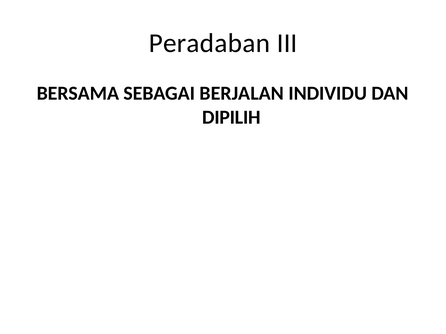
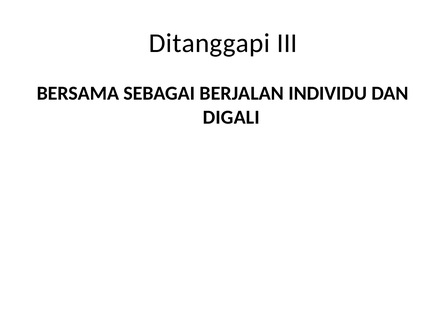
Peradaban: Peradaban -> Ditanggapi (209, 43)
DIPILIH: DIPILIH -> DIGALI (231, 117)
